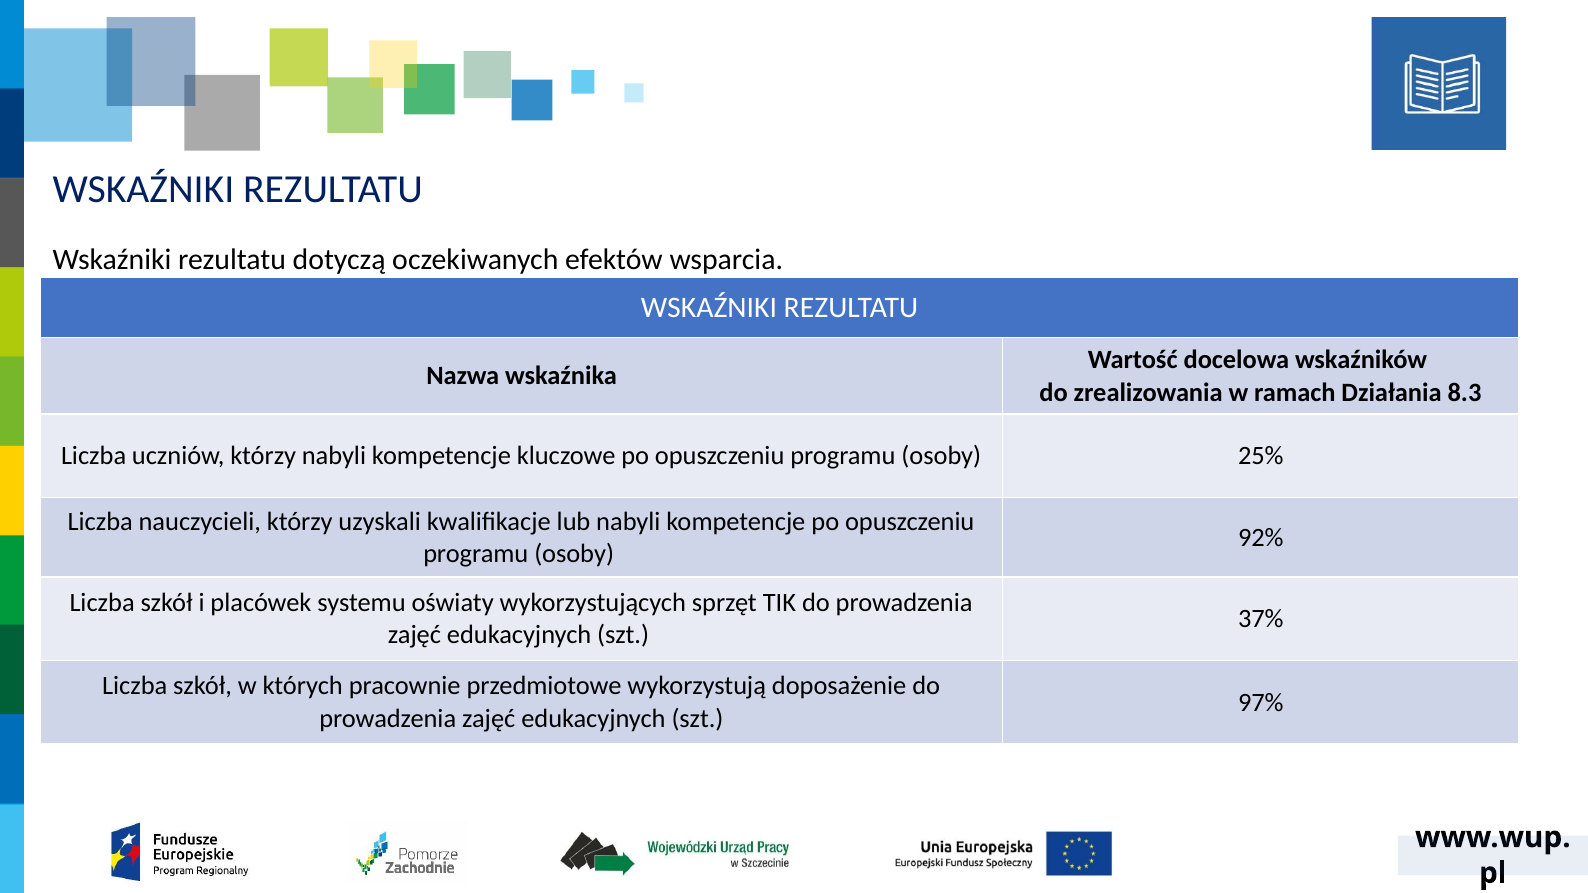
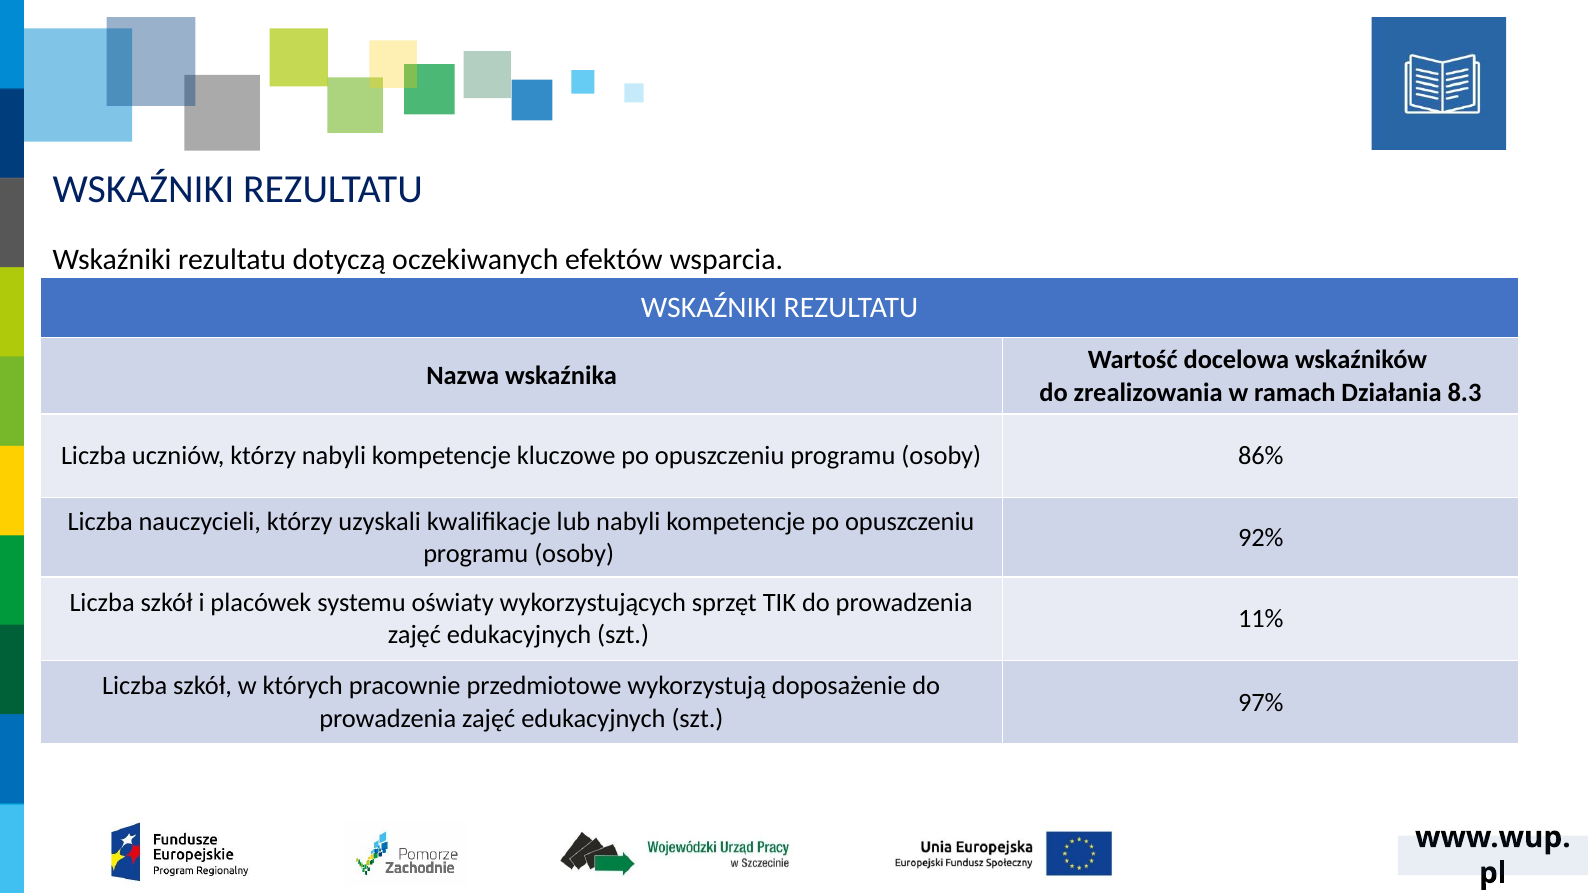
25%: 25% -> 86% (1261, 456)
37%: 37% -> 11% (1261, 619)
